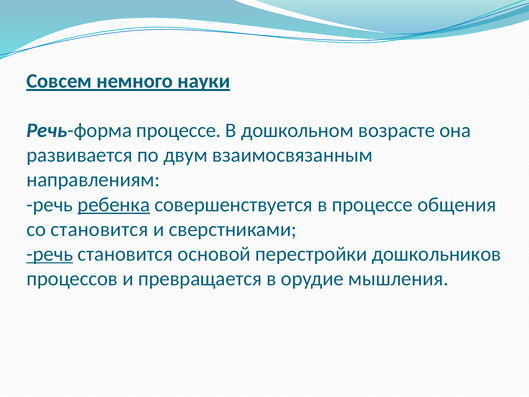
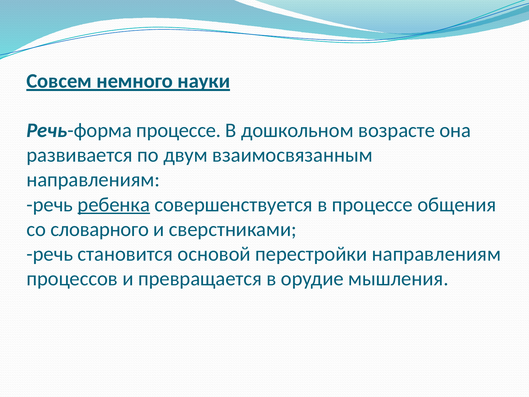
со становится: становится -> словарного (100, 229)
речь underline: present -> none (50, 254)
перестройки дошкольников: дошкольников -> направлениям (436, 254)
